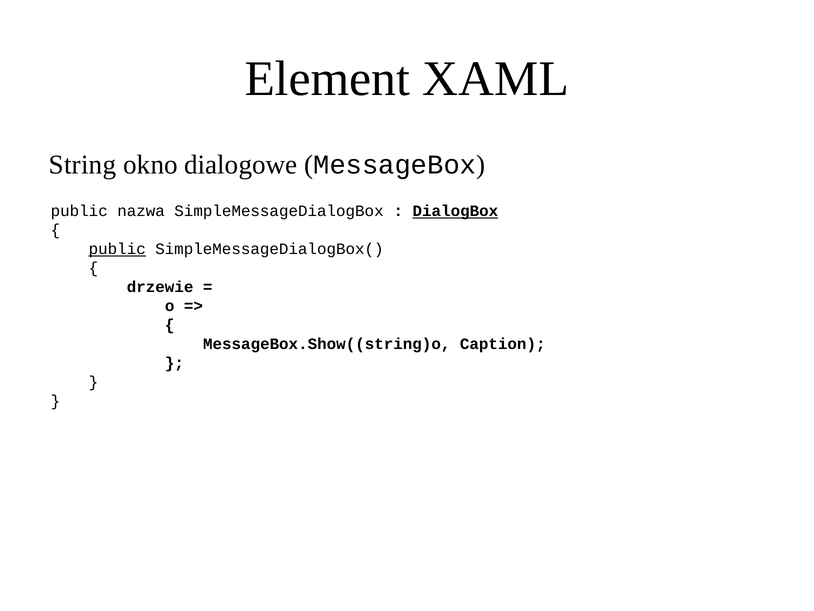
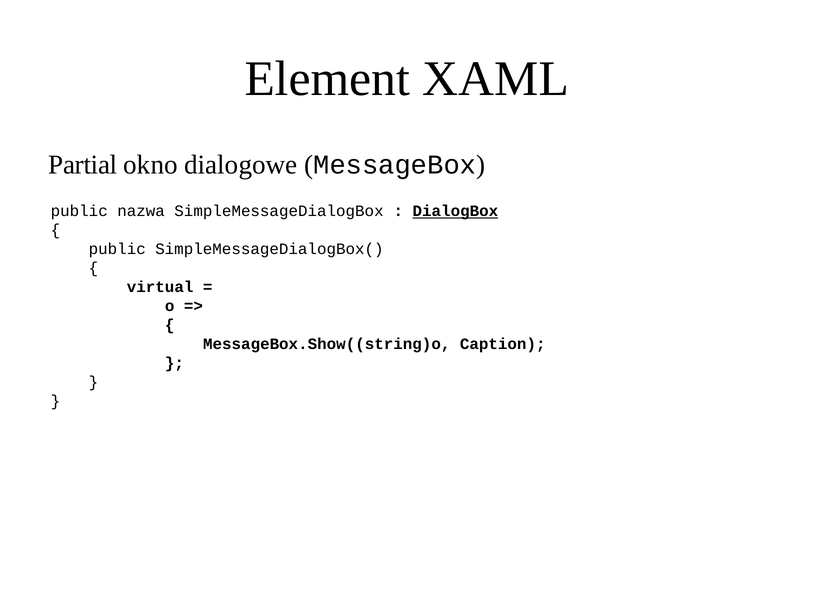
String: String -> Partial (83, 165)
public underline: present -> none (117, 249)
drzewie: drzewie -> virtual (160, 287)
